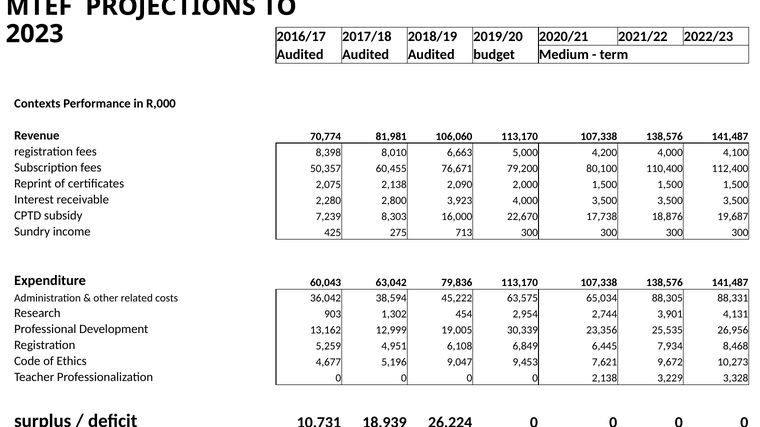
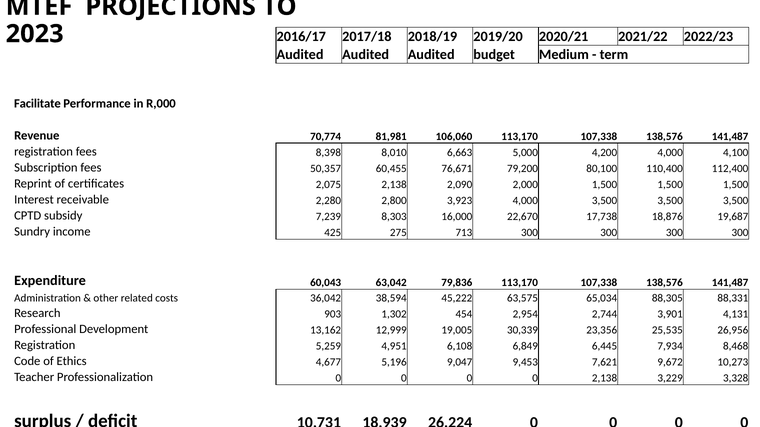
Contexts: Contexts -> Facilitate (37, 103)
